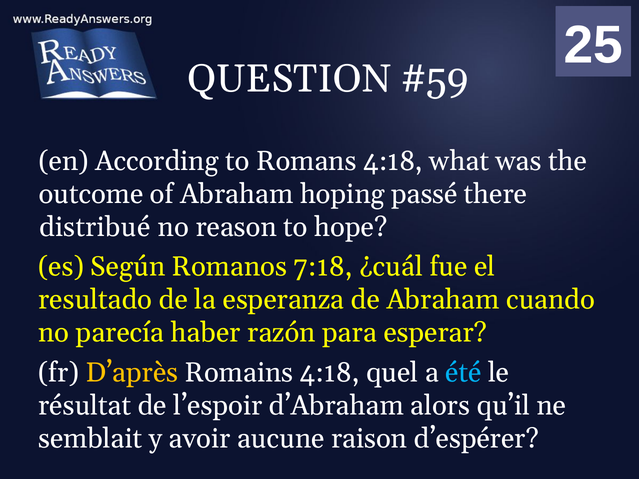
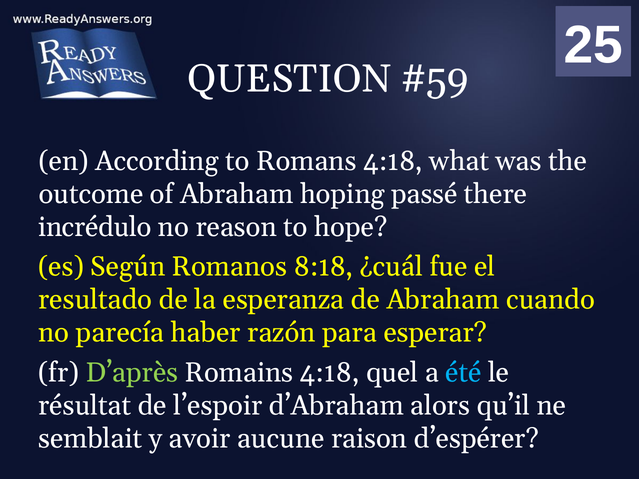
distribué: distribué -> incrédulo (95, 227)
7:18: 7:18 -> 8:18 (323, 267)
D’après colour: yellow -> light green (132, 373)
